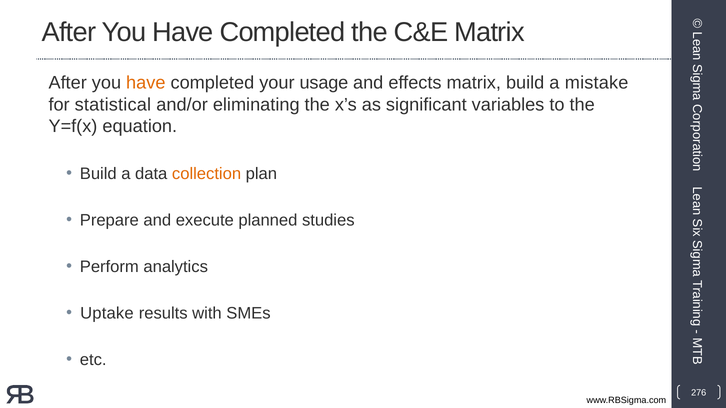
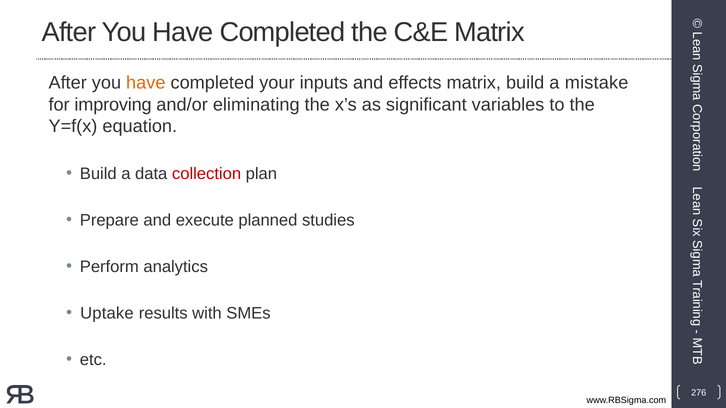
usage: usage -> inputs (324, 83)
statistical: statistical -> improving (113, 105)
collection colour: orange -> red (207, 174)
